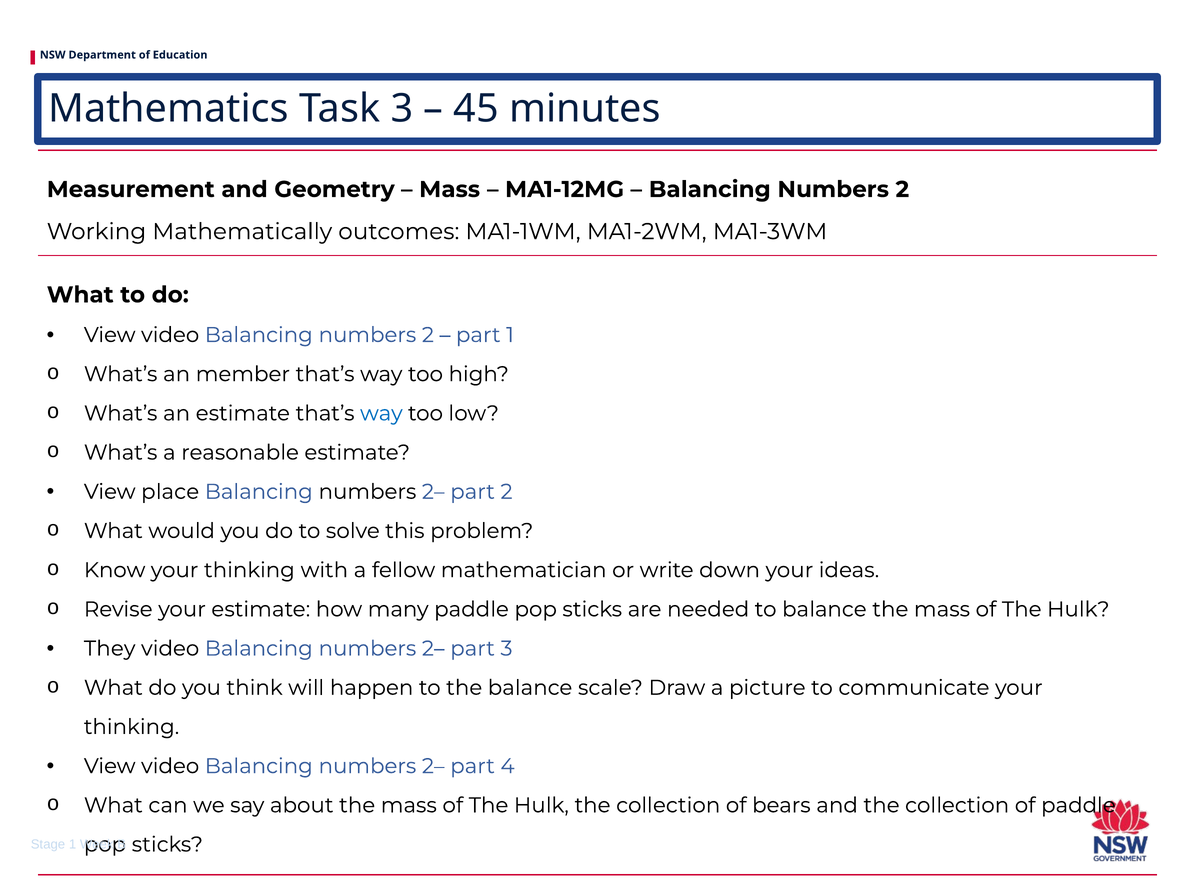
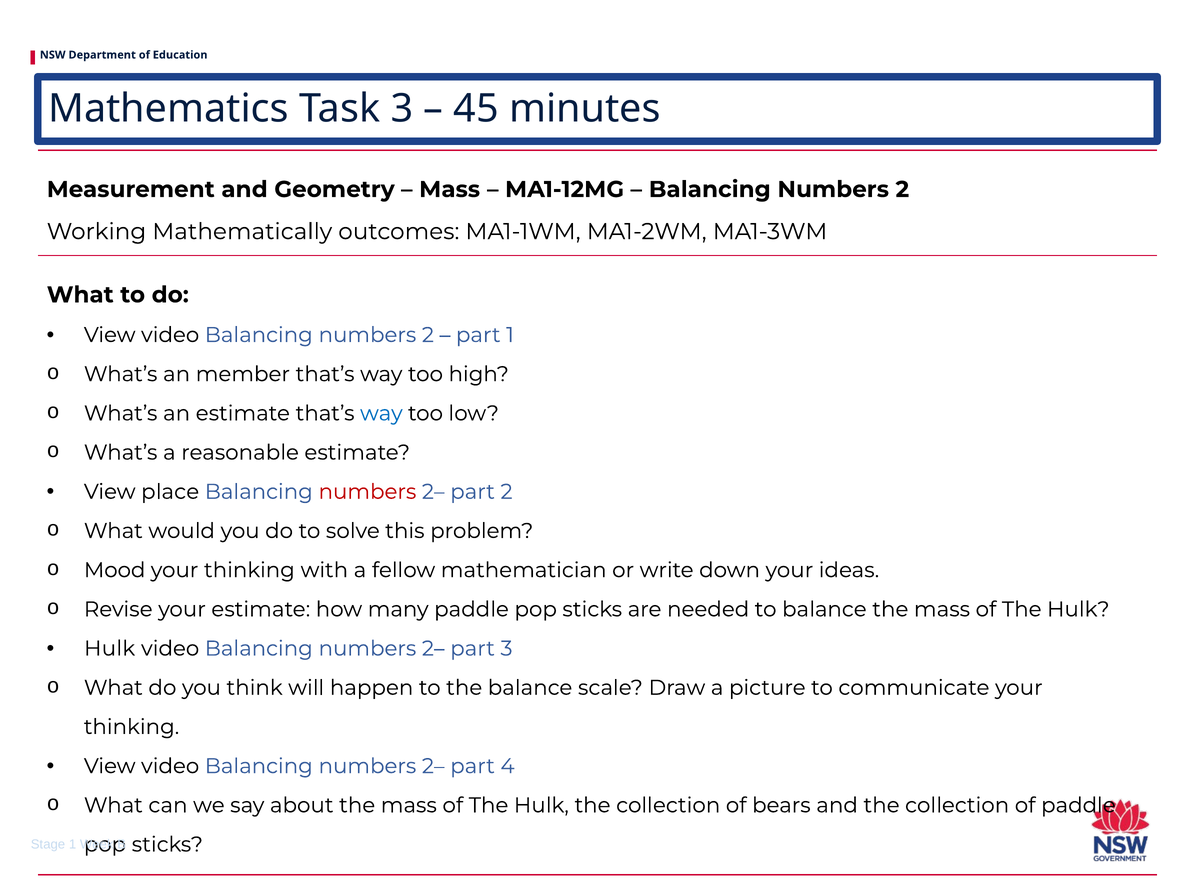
numbers colour: black -> red (367, 491)
Know: Know -> Mood (115, 570)
They: They -> Hulk (110, 648)
